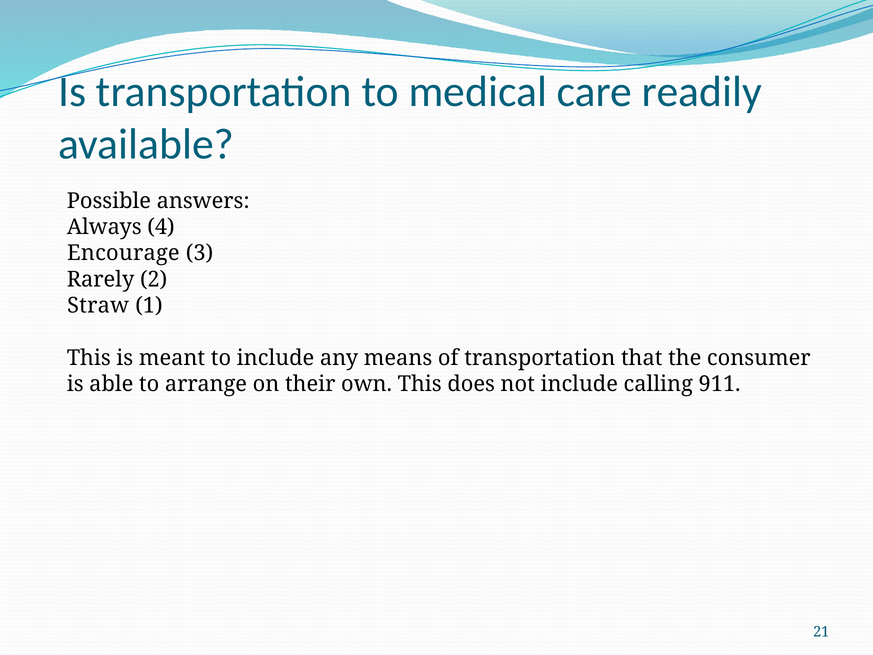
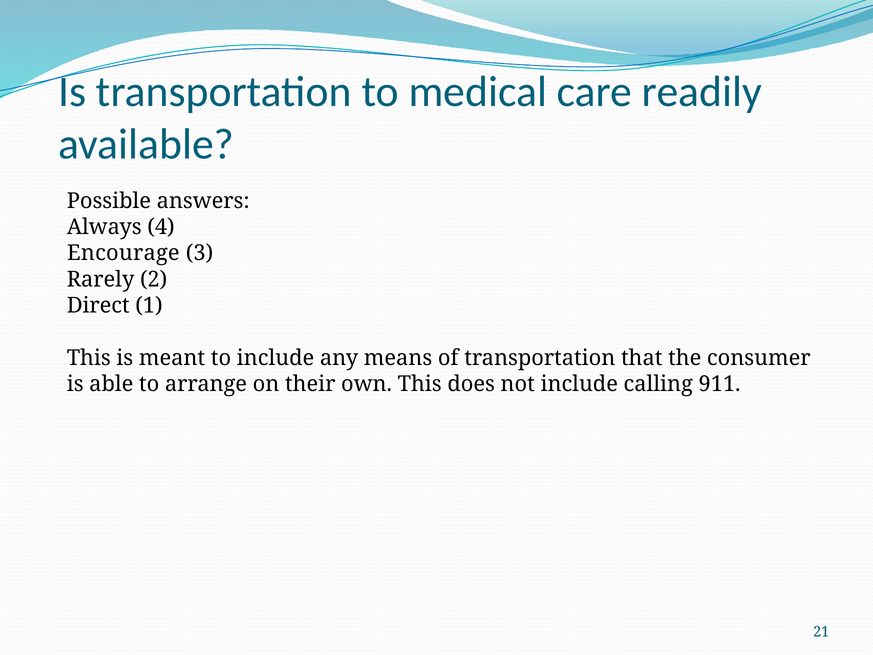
Straw: Straw -> Direct (98, 306)
